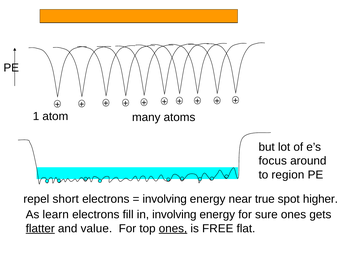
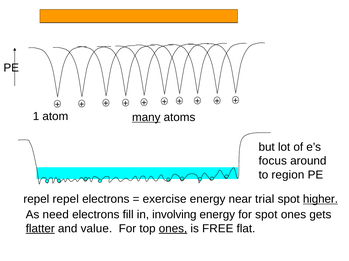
many underline: none -> present (146, 118)
repel short: short -> repel (66, 200)
involving: involving -> exercise (165, 200)
true: true -> trial (265, 200)
higher underline: none -> present (320, 200)
learn: learn -> need (56, 215)
for sure: sure -> spot (266, 215)
